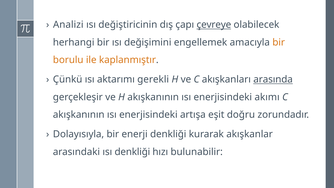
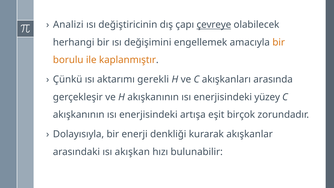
arasında underline: present -> none (273, 79)
akımı: akımı -> yüzey (267, 97)
doğru: doğru -> birçok (241, 115)
ısı denkliği: denkliği -> akışkan (132, 152)
